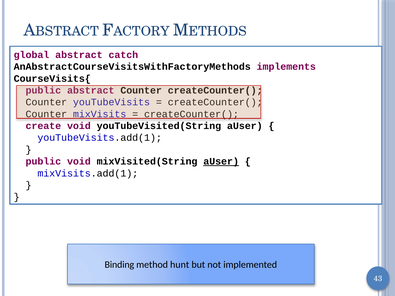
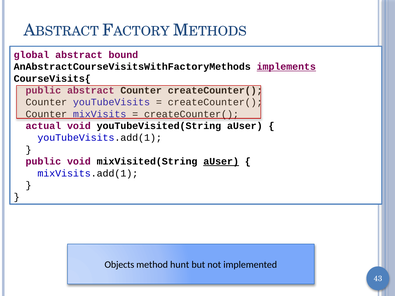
catch: catch -> bound (123, 55)
implements underline: none -> present (286, 67)
create: create -> actual (43, 126)
Binding: Binding -> Objects (119, 265)
